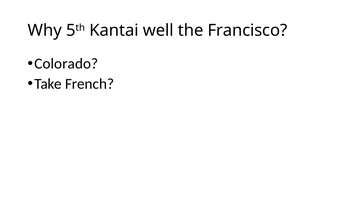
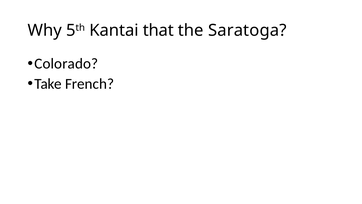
well: well -> that (158, 30)
Francisco: Francisco -> Saratoga (247, 30)
